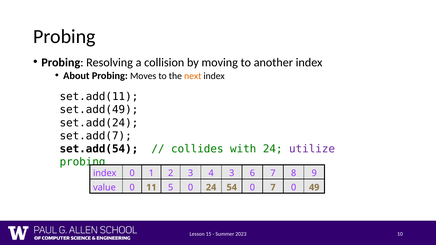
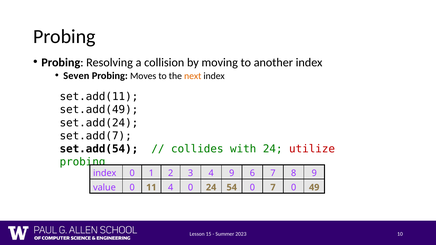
About: About -> Seven (76, 76)
utilize colour: purple -> red (312, 149)
4 3: 3 -> 9 (232, 173)
11 5: 5 -> 4 (171, 188)
